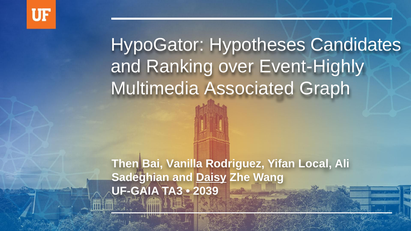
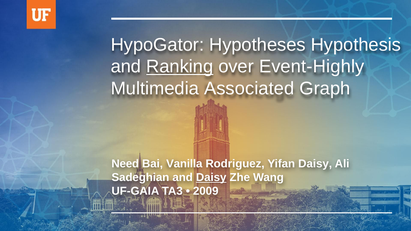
Candidates: Candidates -> Hypothesis (356, 45)
Ranking underline: none -> present (180, 67)
Then: Then -> Need (125, 164)
Yifan Local: Local -> Daisy (315, 164)
2039: 2039 -> 2009 (206, 191)
